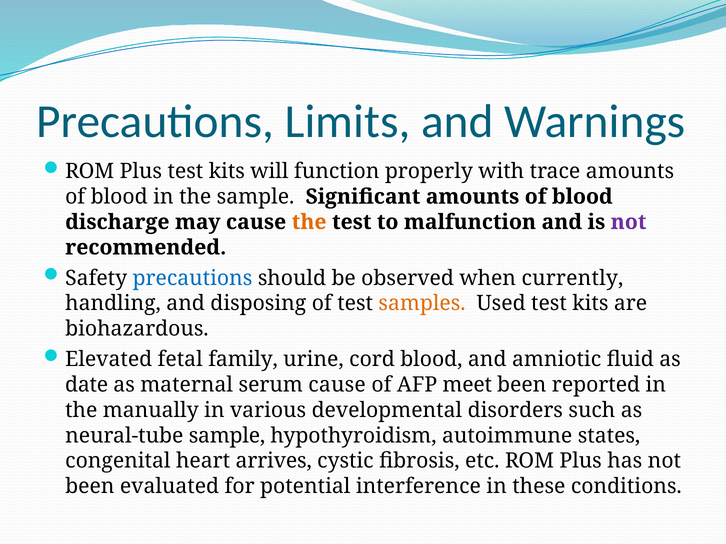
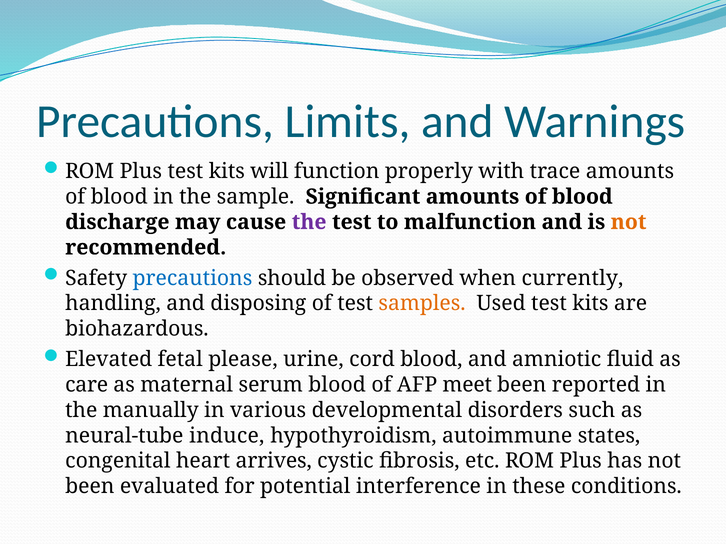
the colour: orange -> purple (309, 222)
not colour: purple -> orange (629, 222)
family: family -> please (243, 360)
date: date -> care (87, 385)
serum cause: cause -> blood (337, 385)
neural-tube sample: sample -> induce (227, 436)
